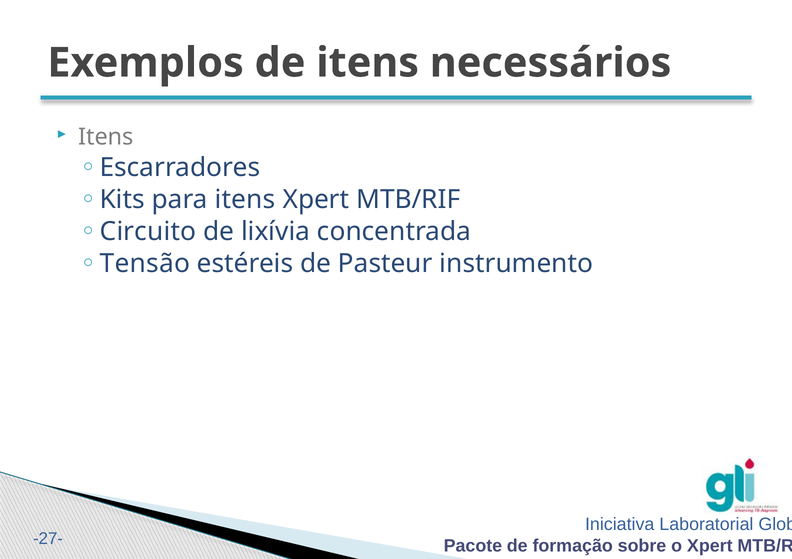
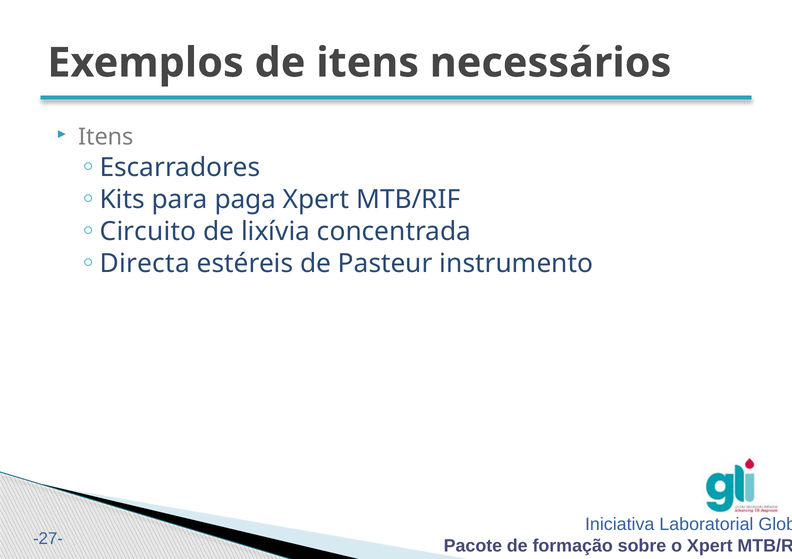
para itens: itens -> paga (245, 200)
Tensão: Tensão -> Directa (145, 263)
